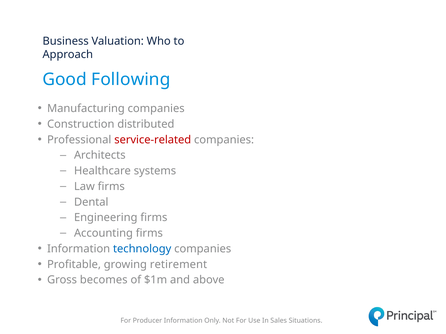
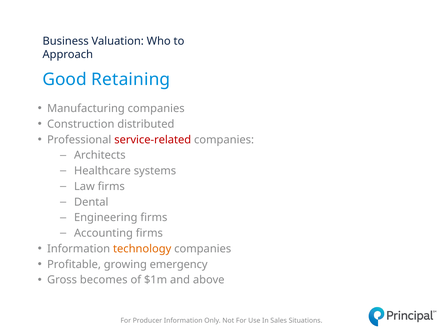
Following: Following -> Retaining (131, 80)
technology colour: blue -> orange (142, 249)
retirement: retirement -> emergency (179, 265)
